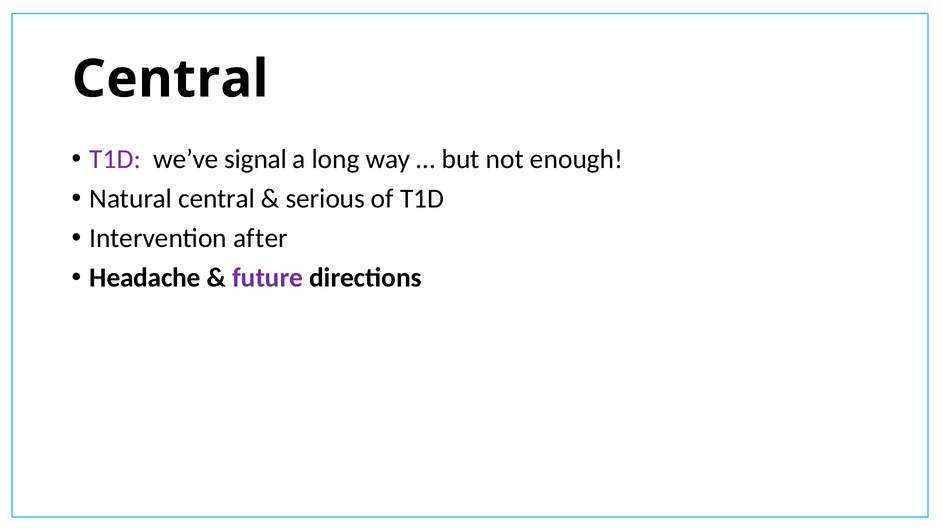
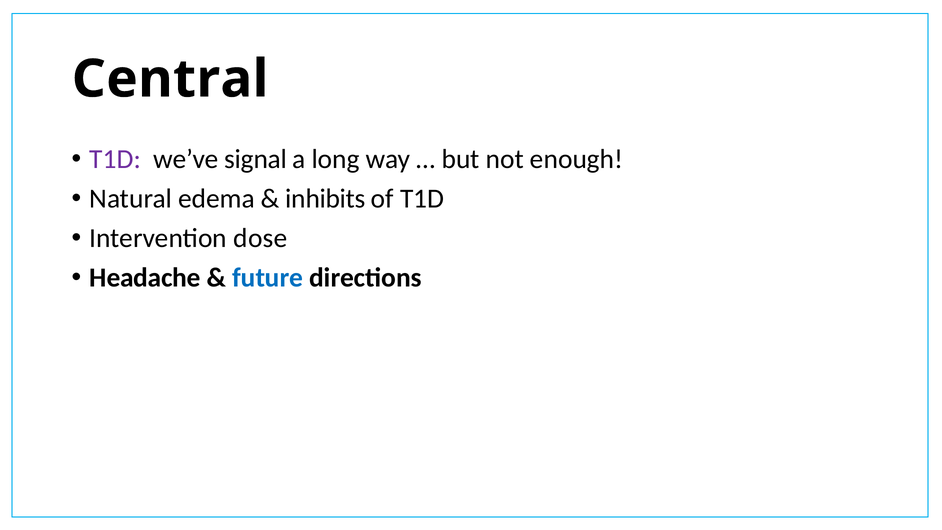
Natural central: central -> edema (216, 199)
serious: serious -> inhibits (325, 199)
after: after -> dose (261, 238)
future colour: purple -> blue (268, 278)
